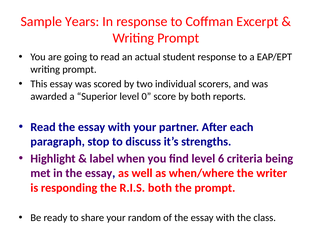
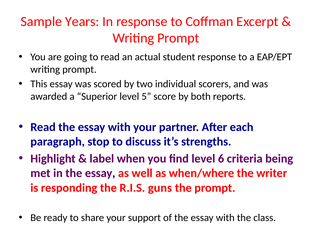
0: 0 -> 5 (146, 96)
R.I.S both: both -> guns (160, 188)
random: random -> support (144, 218)
